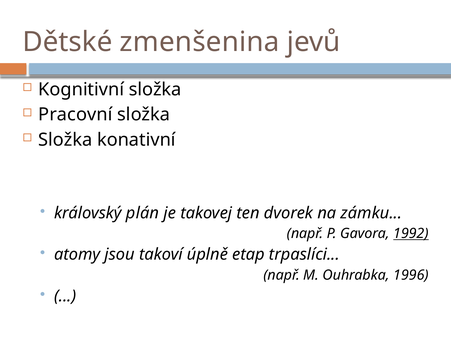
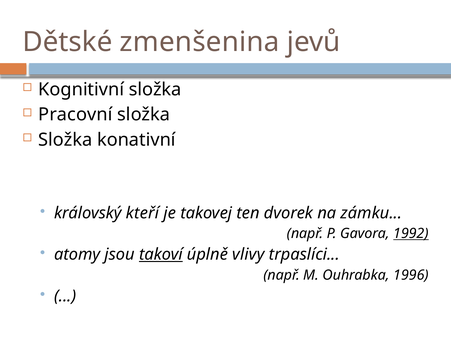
plán: plán -> kteří (143, 213)
takoví underline: none -> present (161, 255)
etap: etap -> vlivy (248, 255)
